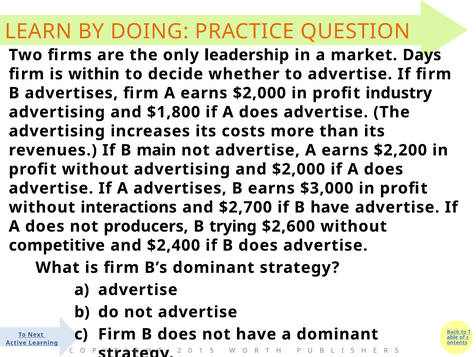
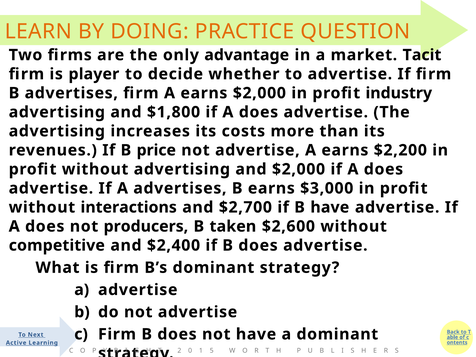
leadership: leadership -> advantage (247, 55)
Days: Days -> Tacit (422, 55)
within: within -> player (94, 74)
main: main -> price (156, 150)
trying: trying -> taken (233, 226)
